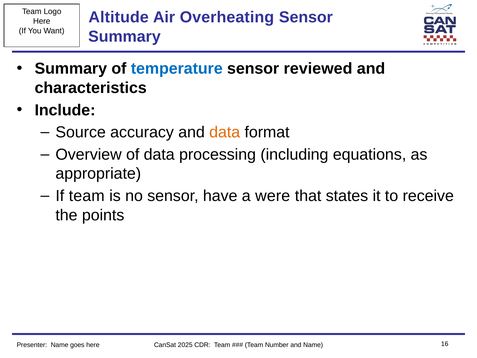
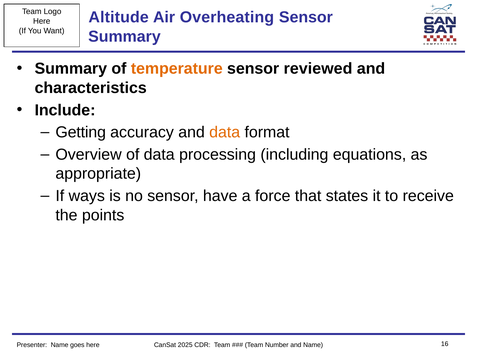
temperature colour: blue -> orange (177, 69)
Source: Source -> Getting (81, 132)
If team: team -> ways (87, 196)
were: were -> force (273, 196)
